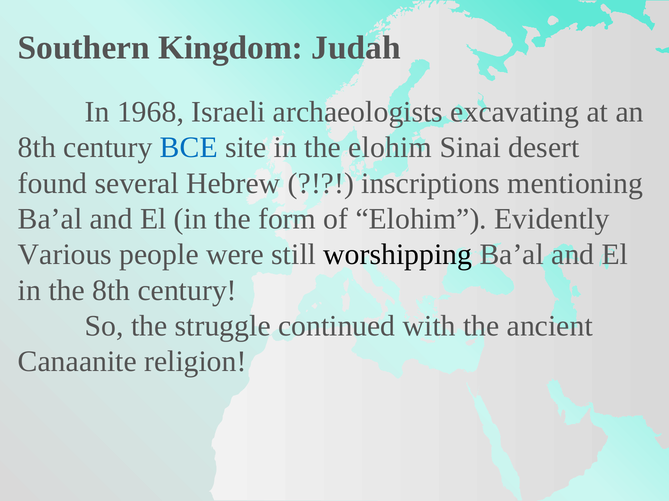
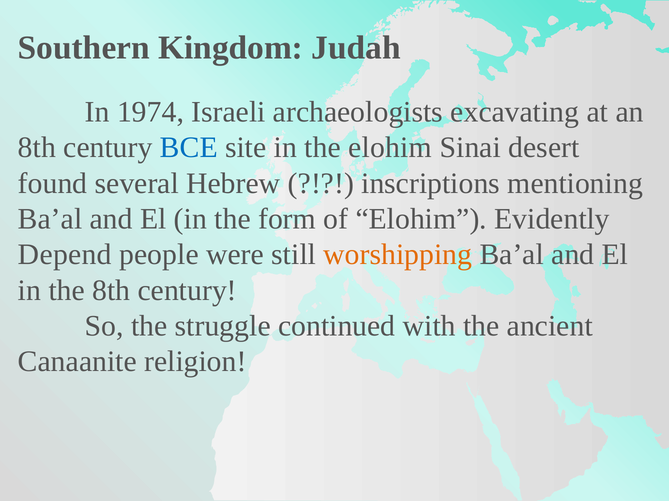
1968: 1968 -> 1974 (150, 112)
Various: Various -> Depend (65, 255)
worshipping colour: black -> orange (398, 255)
